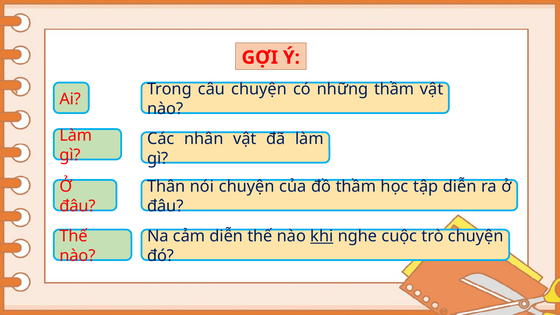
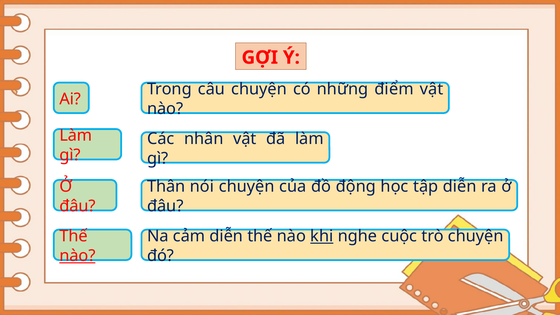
những thầm: thầm -> điểm (394, 89)
đồ thầm: thầm -> động (356, 187)
nào underline: none -> present (77, 256)
